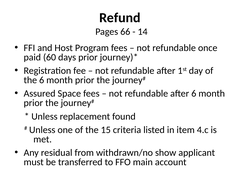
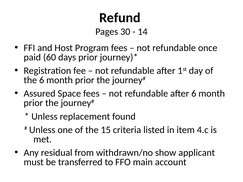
66: 66 -> 30 (125, 32)
